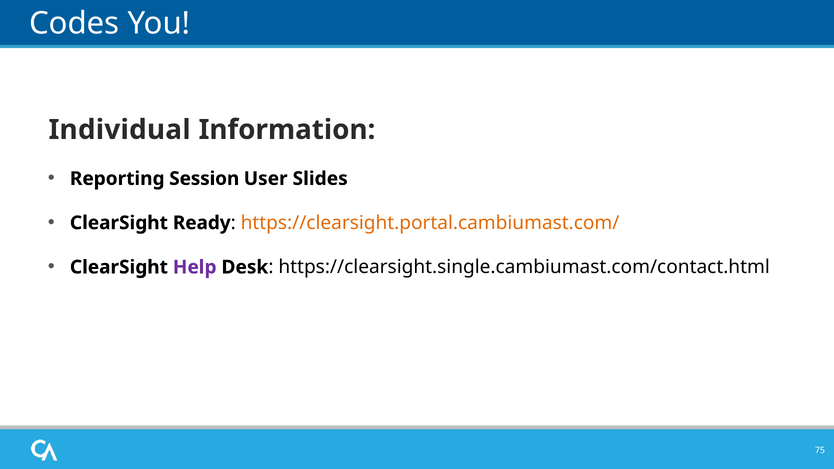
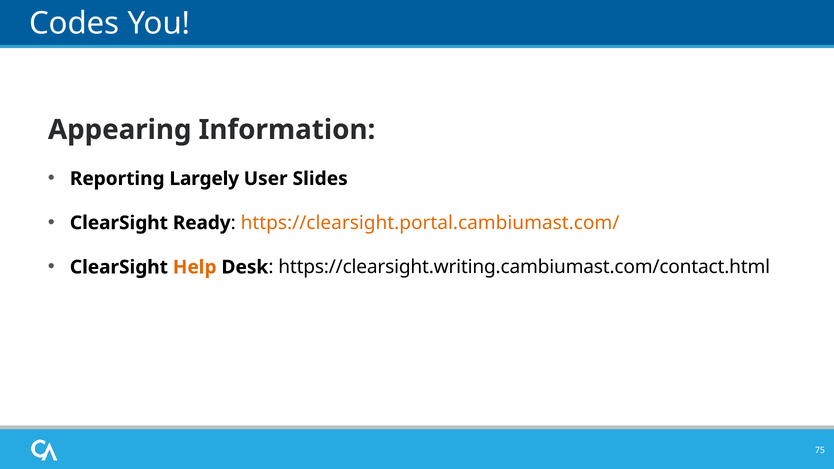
Individual: Individual -> Appearing (120, 130)
Session: Session -> Largely (204, 179)
Help colour: purple -> orange (195, 267)
https://clearsight.single.cambiumast.com/contact.html: https://clearsight.single.cambiumast.com/contact.html -> https://clearsight.writing.cambiumast.com/contact.html (524, 267)
